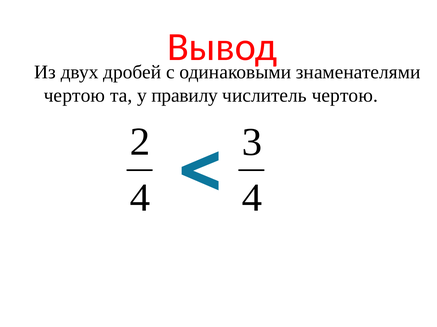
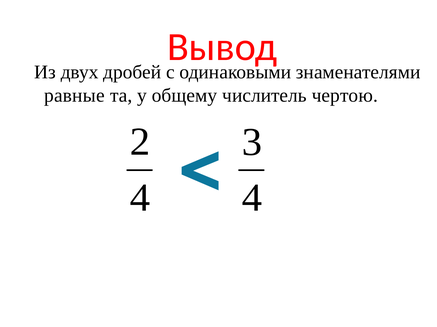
чертою: чертою -> равные (74, 96)
правилу: правилу -> общему (185, 96)
